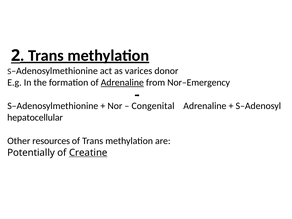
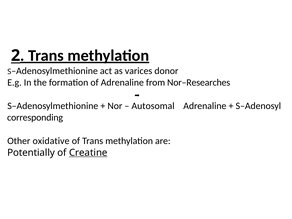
Adrenaline underline: present -> none (122, 83)
Nor–Emergency: Nor–Emergency -> Nor–Researches (199, 83)
Congenital: Congenital -> Autosomal (153, 106)
hepatocellular: hepatocellular -> corresponding (35, 118)
resources: resources -> oxidative (51, 141)
